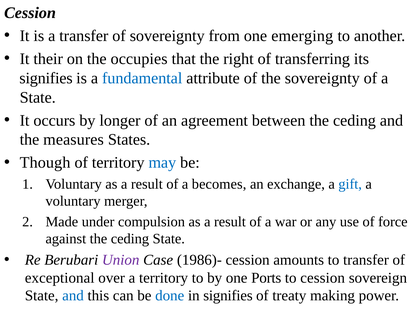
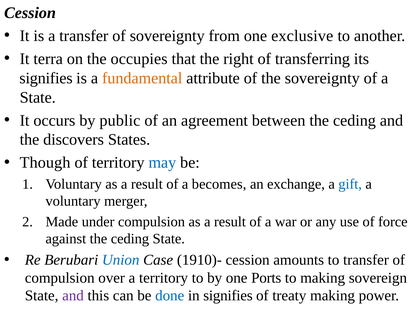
emerging: emerging -> exclusive (302, 36)
their: their -> terra (48, 59)
fundamental colour: blue -> orange (142, 78)
longer: longer -> public (120, 121)
measures: measures -> discovers (74, 140)
Union colour: purple -> blue (121, 260)
1986)-: 1986)- -> 1910)- (199, 260)
exceptional: exceptional -> compulsion (60, 278)
to cession: cession -> making (323, 278)
and colour: blue -> purple (73, 296)
